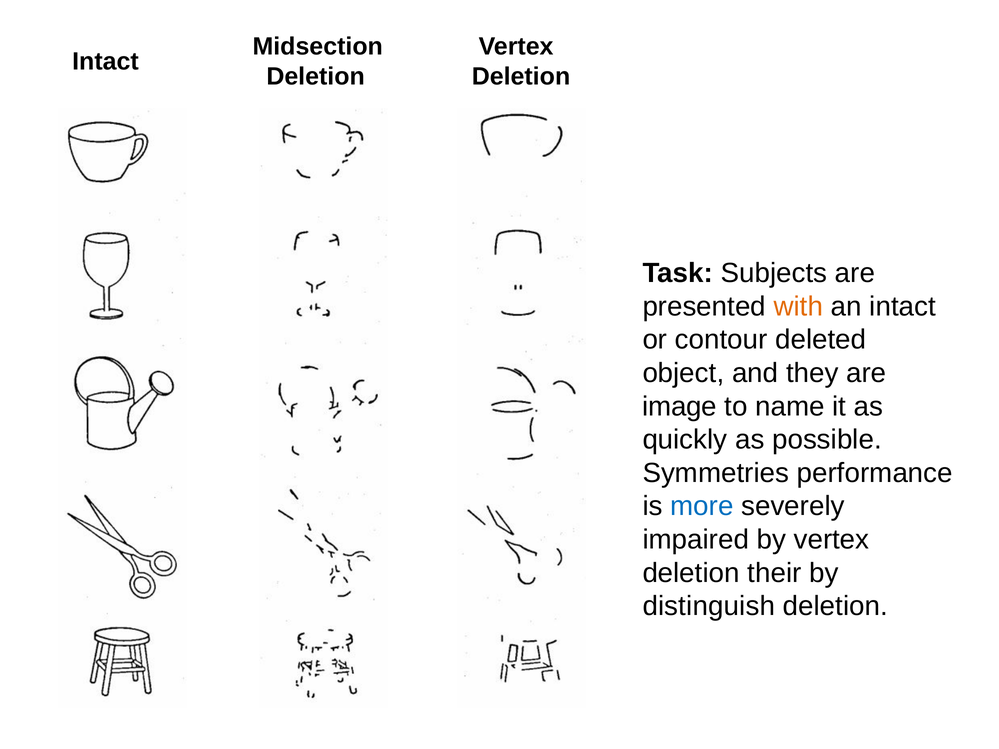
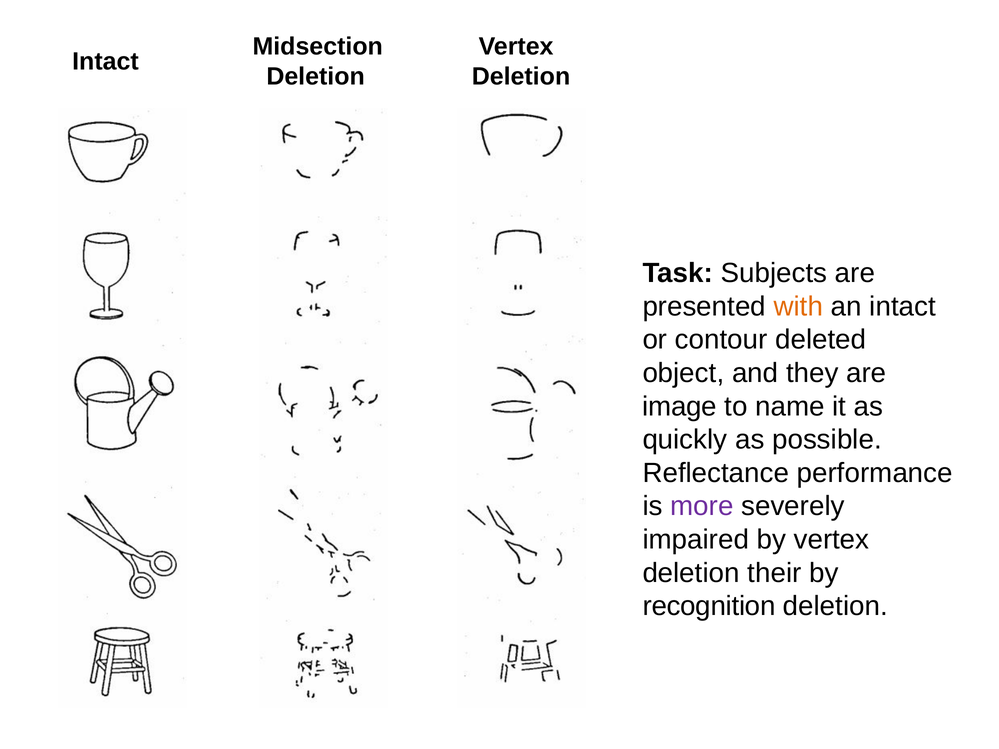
Symmetries: Symmetries -> Reflectance (716, 473)
more colour: blue -> purple (702, 506)
distinguish: distinguish -> recognition (709, 606)
